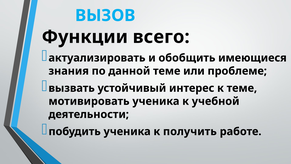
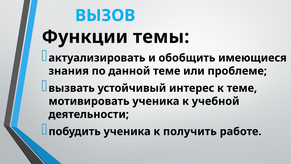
всего: всего -> темы (161, 37)
